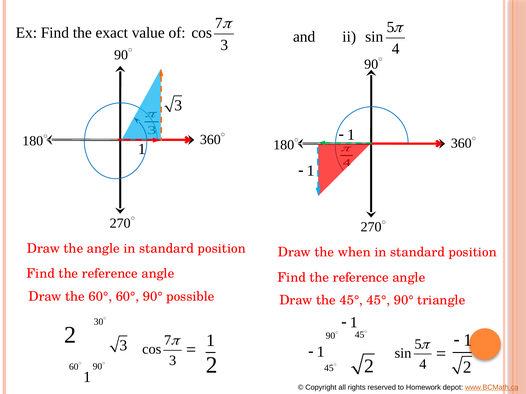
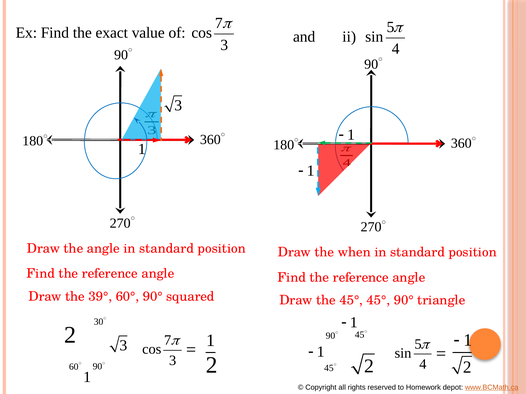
the 60°: 60° -> 39° (100, 297)
possible: possible -> squared (190, 297)
